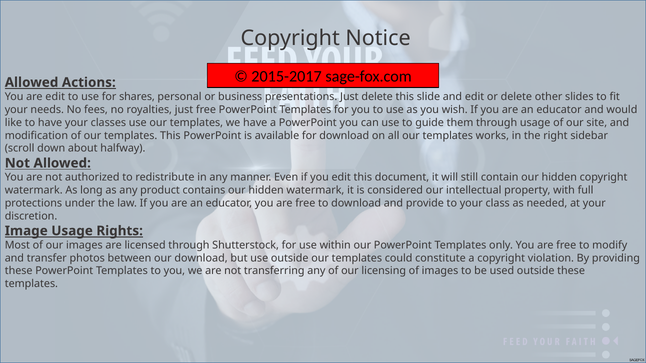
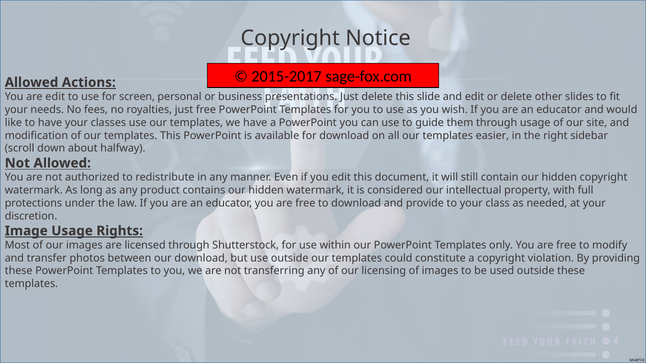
shares: shares -> screen (137, 97)
works: works -> easier (492, 136)
